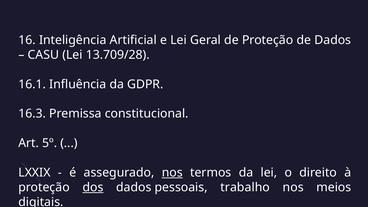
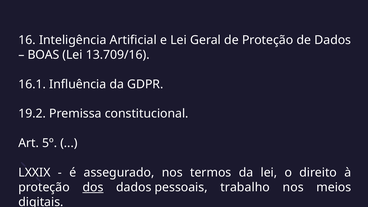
CASU: CASU -> BOAS (43, 55)
13.709/28: 13.709/28 -> 13.709/16 (118, 55)
16.3: 16.3 -> 19.2 (32, 114)
nos underline: present -> none (172, 173)
